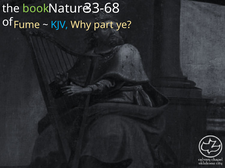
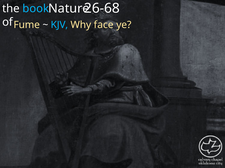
33-68: 33-68 -> 26-68 (102, 8)
book colour: light green -> light blue (36, 9)
part: part -> face (104, 25)
